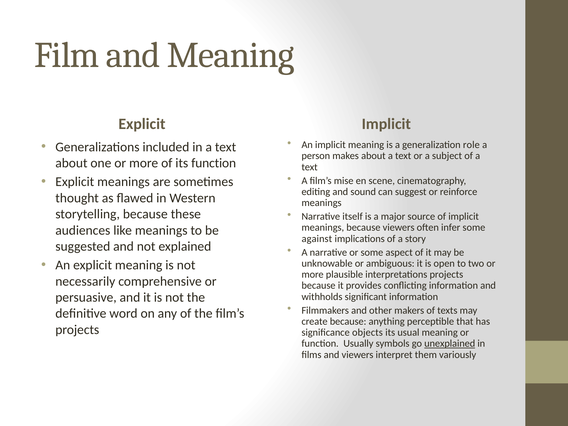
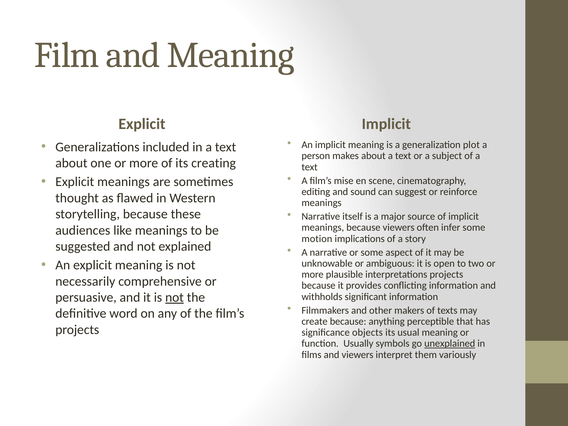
role: role -> plot (471, 145)
its function: function -> creating (214, 163)
against: against -> motion (317, 239)
not underline: none -> present (174, 297)
